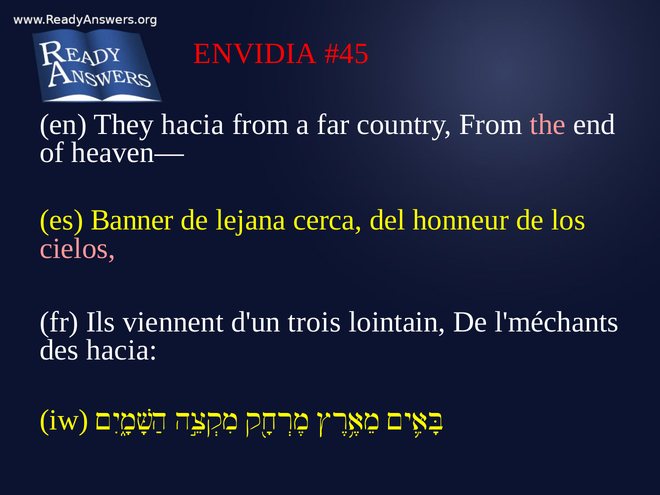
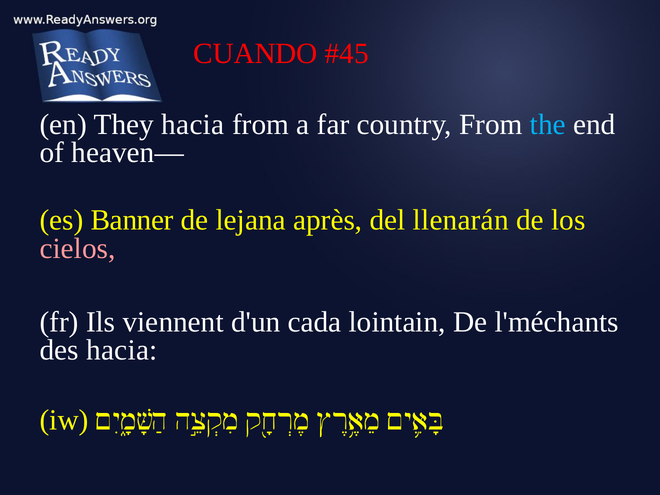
ENVIDIA: ENVIDIA -> CUANDO (256, 54)
the colour: pink -> light blue (548, 125)
cerca: cerca -> après (328, 220)
honneur: honneur -> llenarán (461, 220)
trois: trois -> cada (315, 322)
